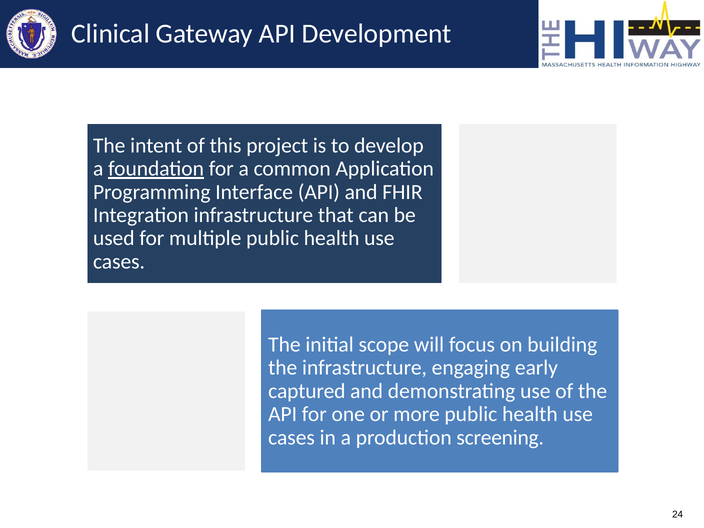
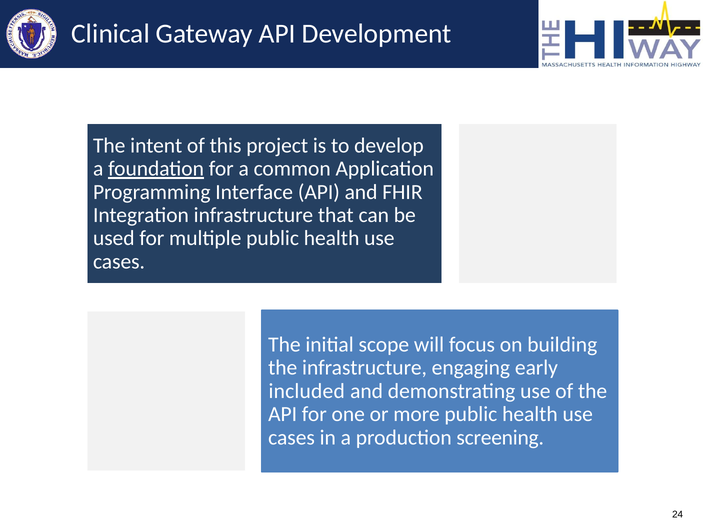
captured: captured -> included (307, 391)
